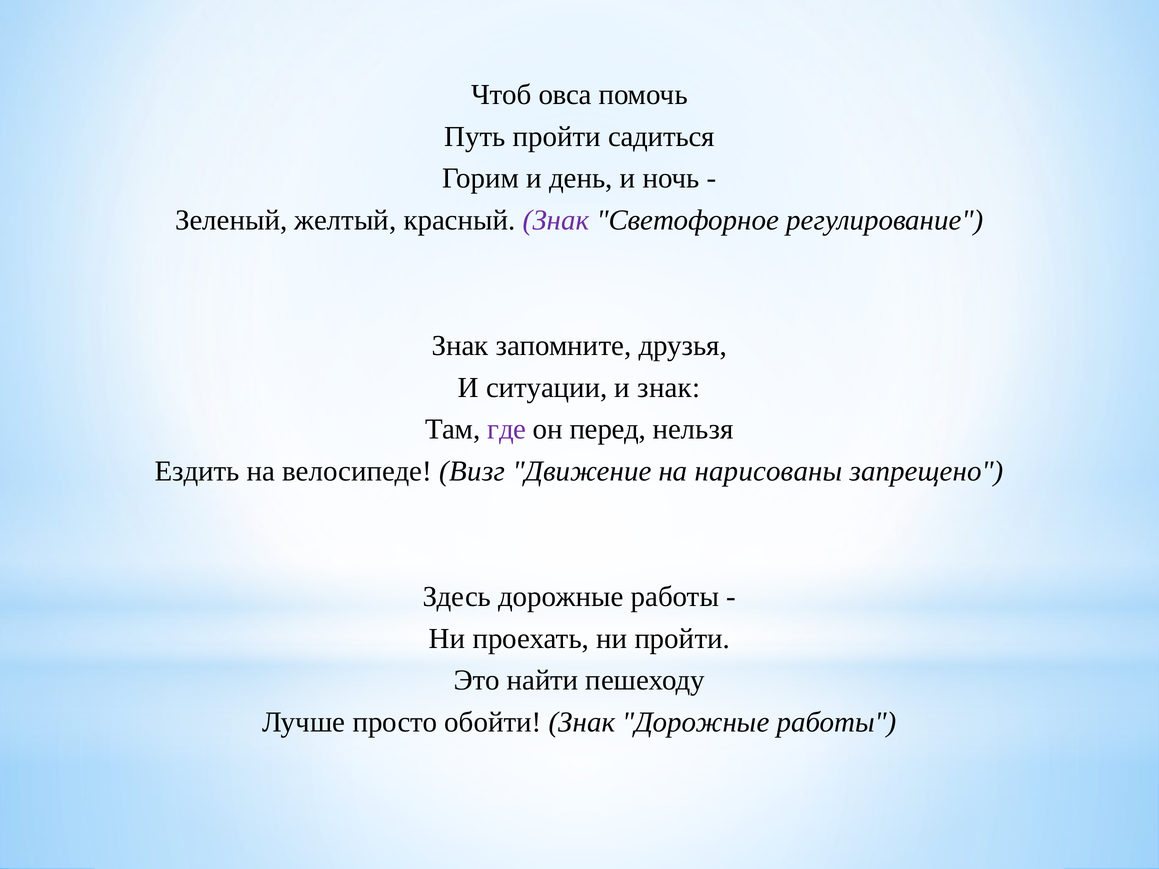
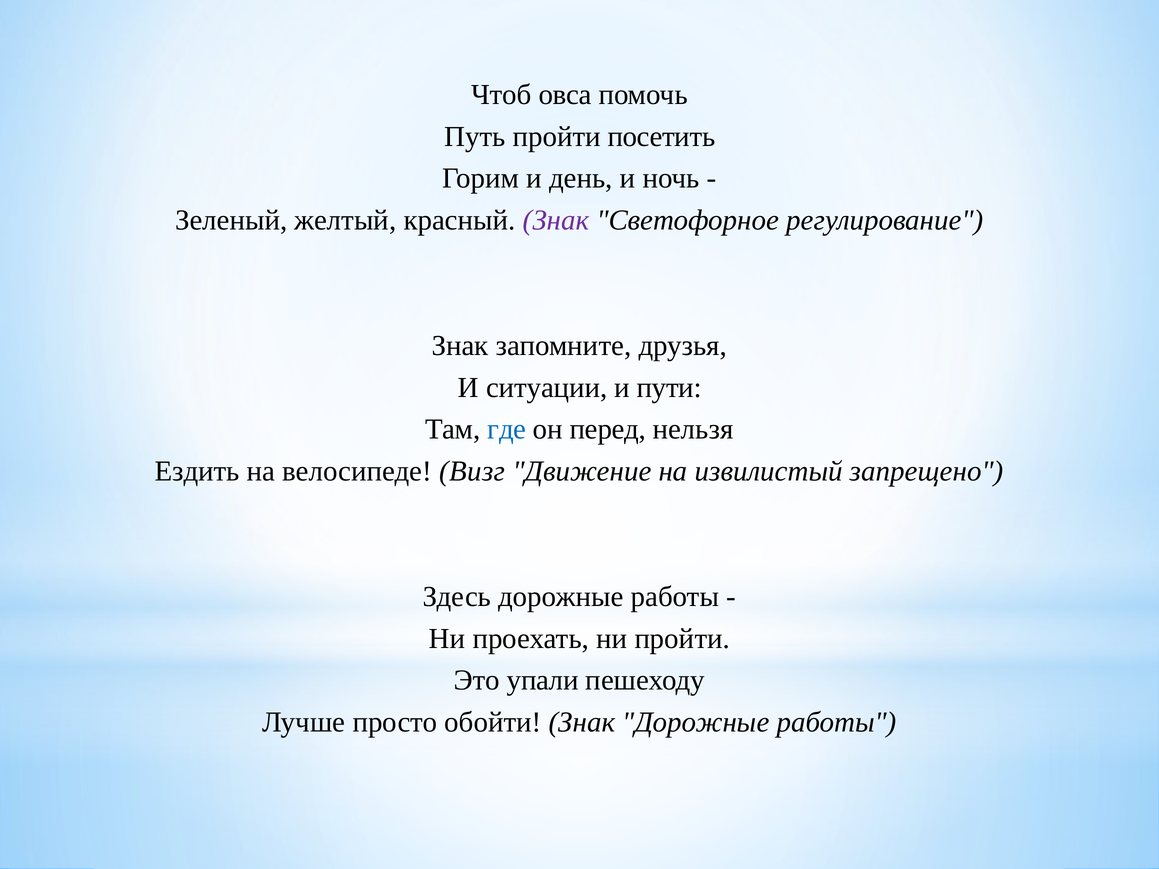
садиться: садиться -> посетить (661, 137)
и знак: знак -> пути (669, 388)
где colour: purple -> blue (507, 429)
нарисованы: нарисованы -> извилистый (769, 471)
найти: найти -> упали (543, 681)
